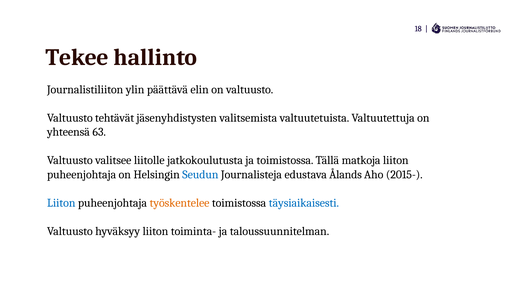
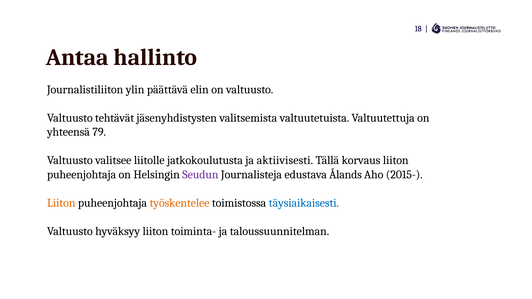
Tekee: Tekee -> Antaa (77, 57)
63: 63 -> 79 (99, 132)
ja toimistossa: toimistossa -> aktiivisesti (285, 161)
matkoja: matkoja -> korvaus (361, 161)
Seudun colour: blue -> purple (200, 175)
Liiton colour: blue -> orange (61, 203)
